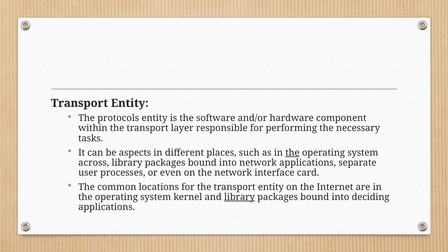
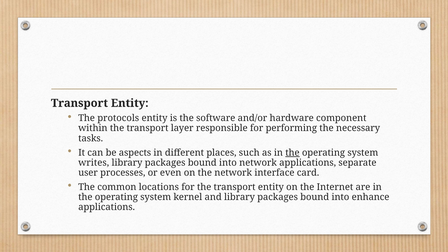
across: across -> writes (94, 163)
library underline: present -> none (239, 197)
deciding: deciding -> enhance (371, 197)
